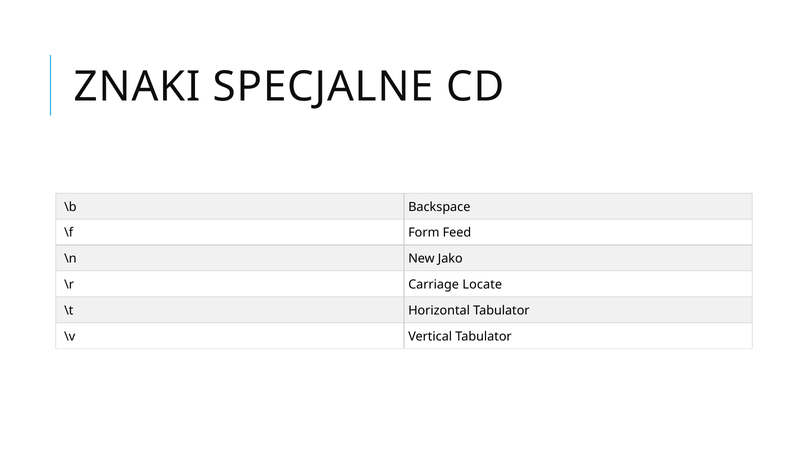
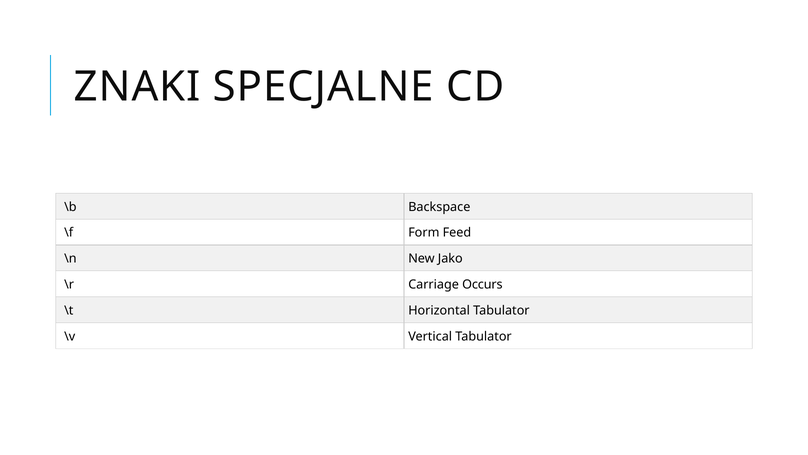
Locate: Locate -> Occurs (482, 284)
